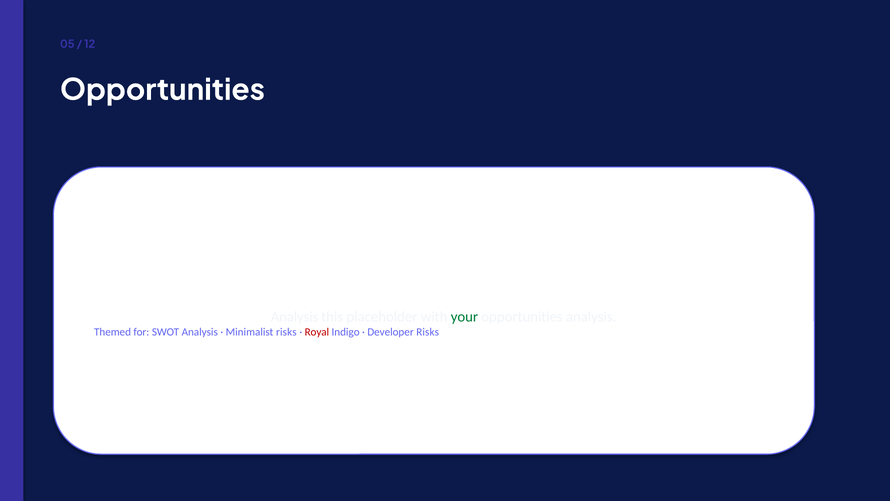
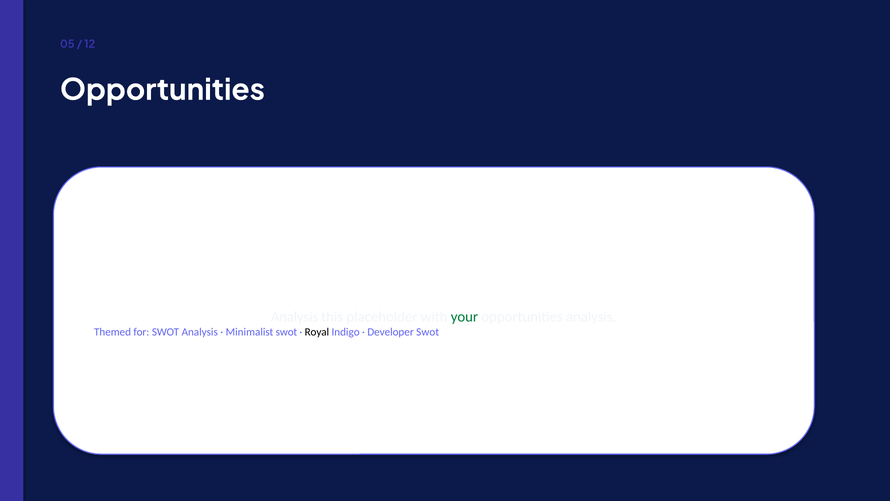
Minimalist risks: risks -> swot (286, 332)
Royal colour: red -> black (317, 332)
Developer Risks: Risks -> Swot (428, 332)
